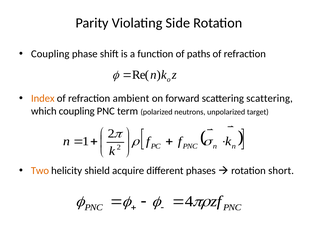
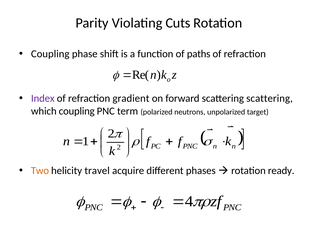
Side: Side -> Cuts (178, 23)
Index colour: orange -> purple (43, 98)
ambient: ambient -> gradient (131, 98)
shield: shield -> travel (97, 170)
short: short -> ready (281, 170)
